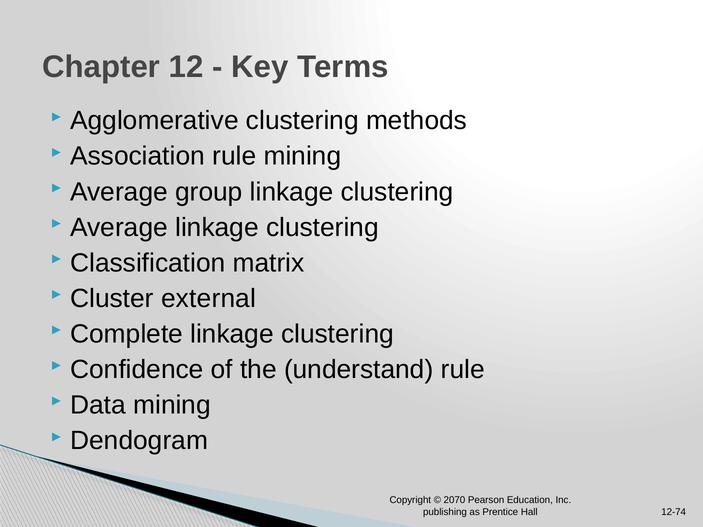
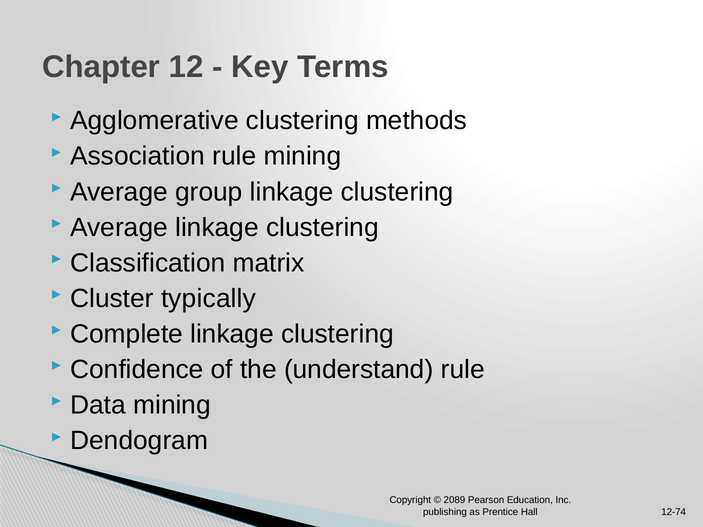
external: external -> typically (209, 299)
2070: 2070 -> 2089 (454, 500)
